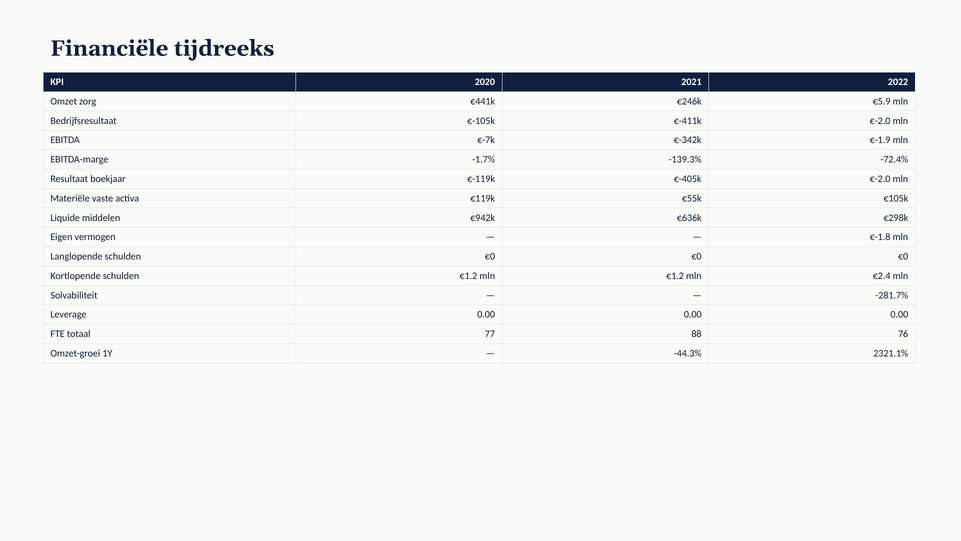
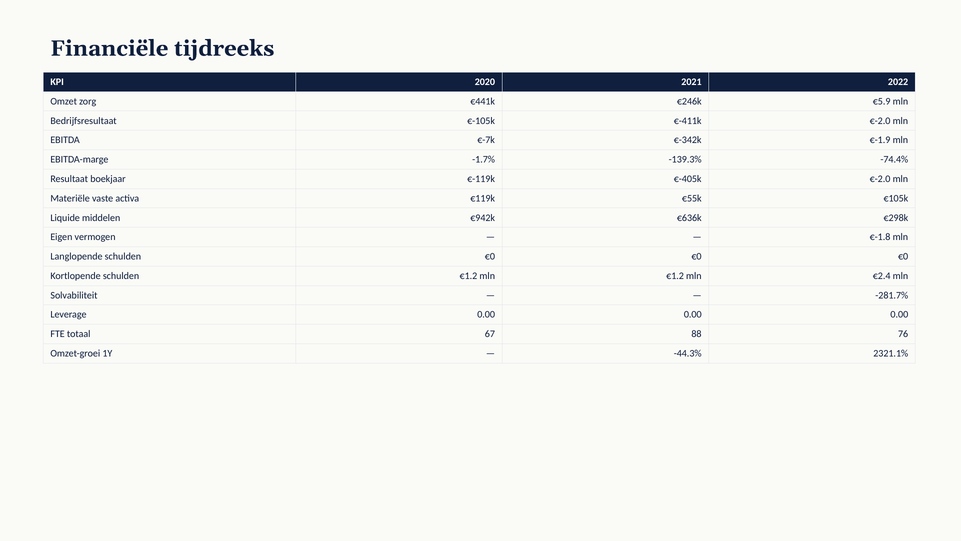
-72.4%: -72.4% -> -74.4% (894, 159)
77: 77 -> 67 (490, 334)
